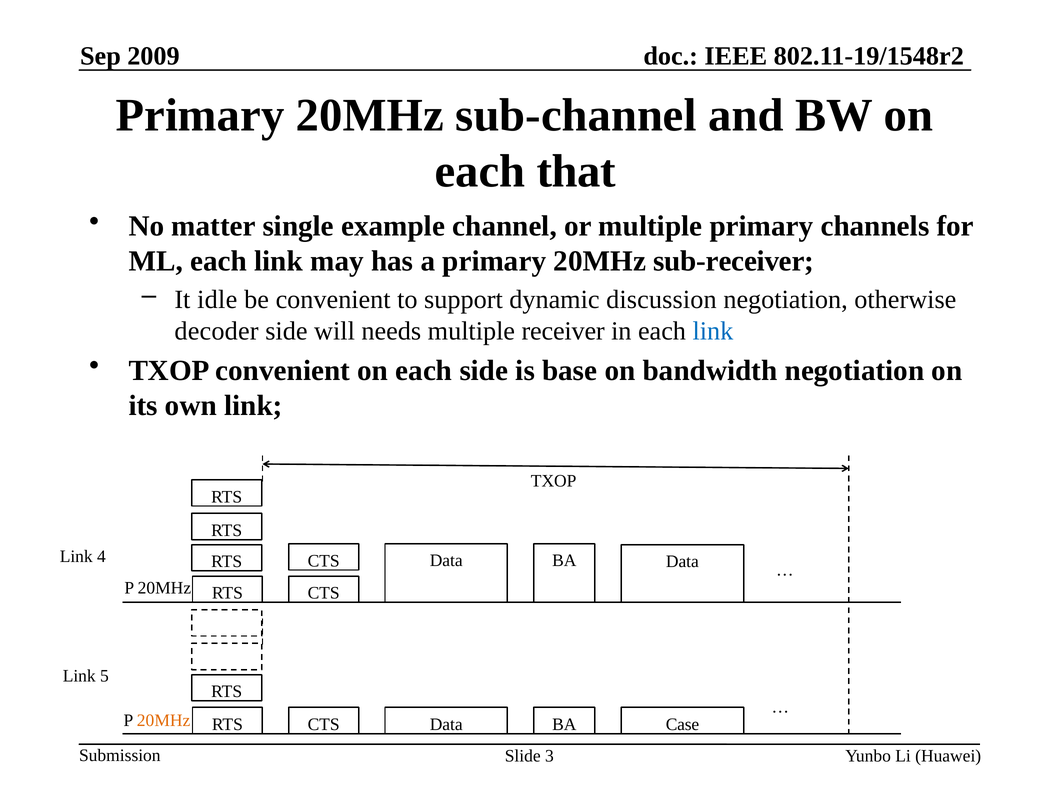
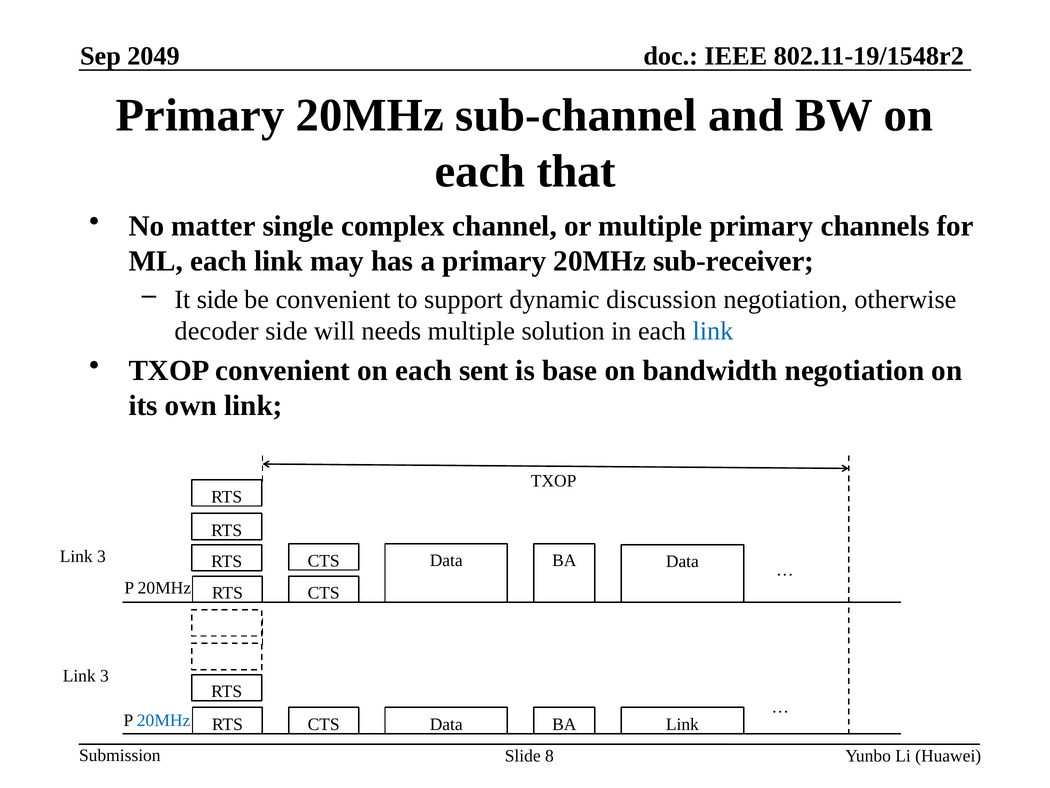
2009: 2009 -> 2049 (153, 56)
example: example -> complex (393, 226)
It idle: idle -> side (217, 299)
receiver: receiver -> solution (563, 331)
each side: side -> sent (484, 370)
4: 4 -> 3 (101, 556)
5: 5 -> 3 (104, 675)
20MHz colour: orange -> blue (164, 720)
BA Case: Case -> Link (682, 724)
3: 3 -> 8 (549, 755)
